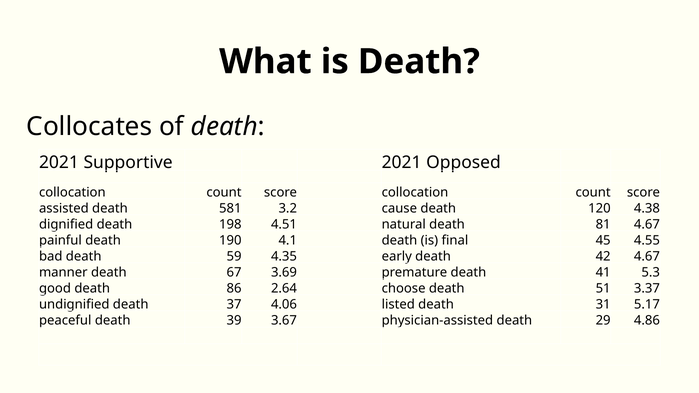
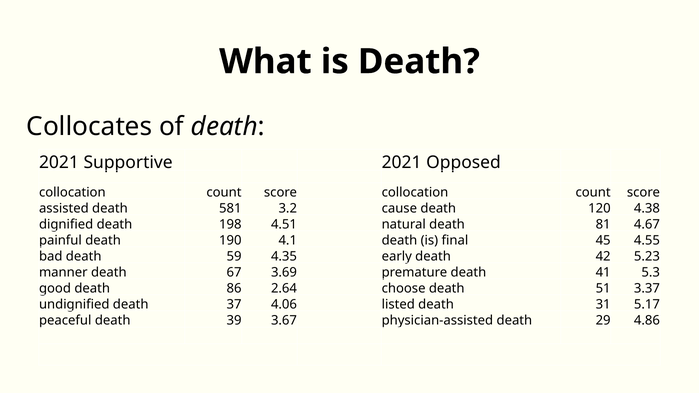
42 4.67: 4.67 -> 5.23 (647, 257)
